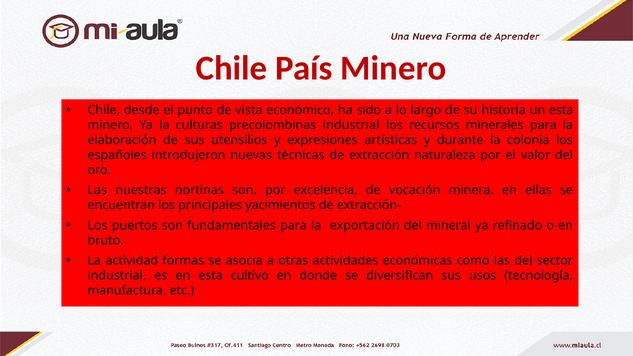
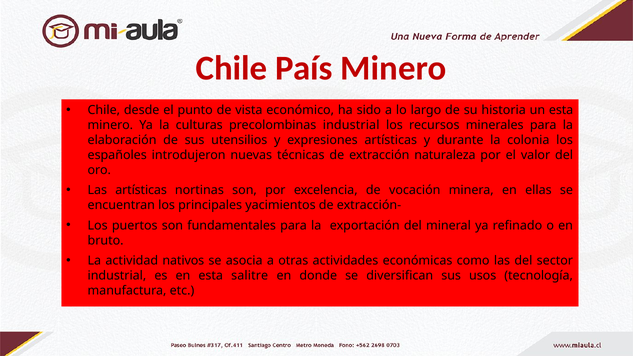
Las nuestras: nuestras -> artísticas (141, 190)
formas: formas -> nativos (183, 261)
cultivo: cultivo -> salitre (250, 276)
